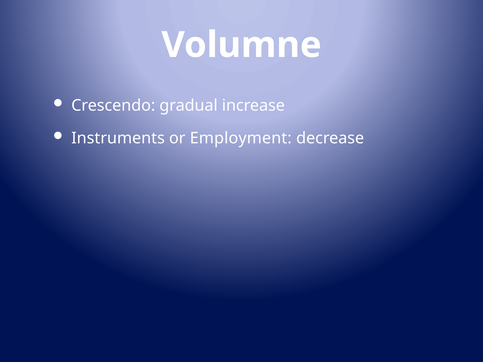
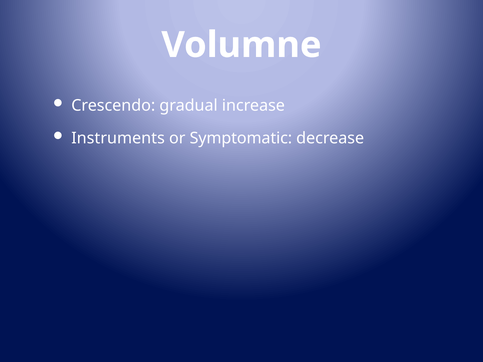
Employment: Employment -> Symptomatic (241, 138)
